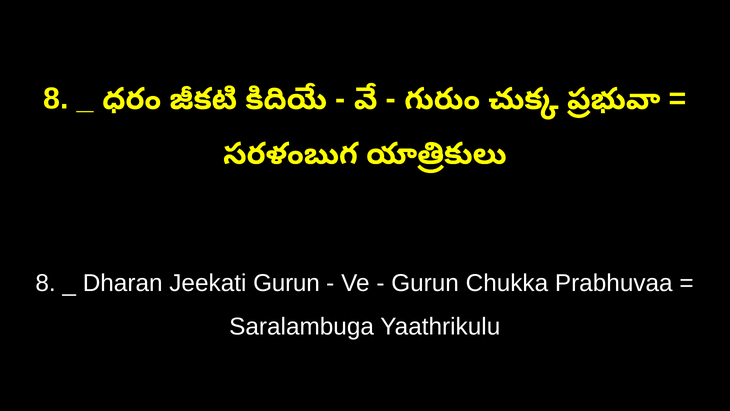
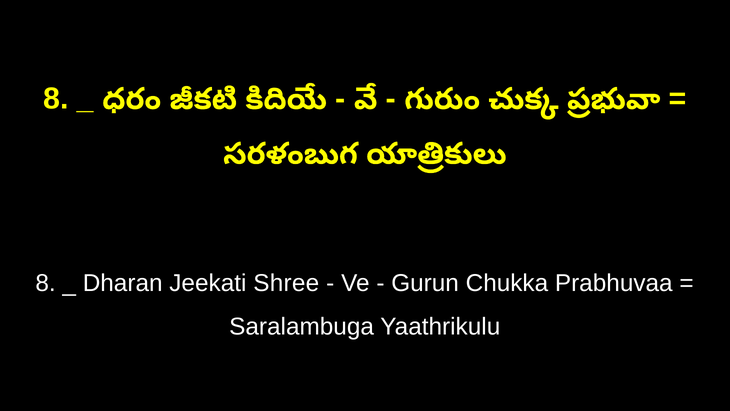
Jeekati Gurun: Gurun -> Shree (286, 283)
